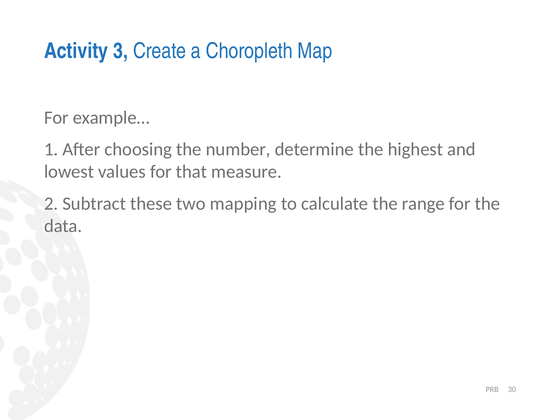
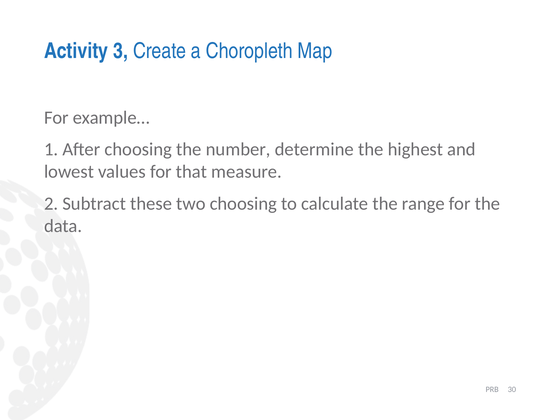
two mapping: mapping -> choosing (243, 204)
